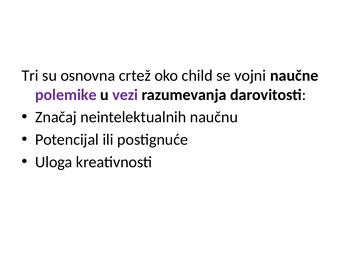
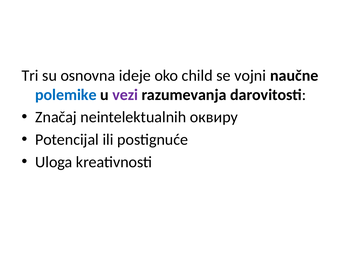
crtež: crtež -> ideje (135, 76)
polemike colour: purple -> blue (66, 95)
naučnu: naučnu -> оквиру (214, 117)
